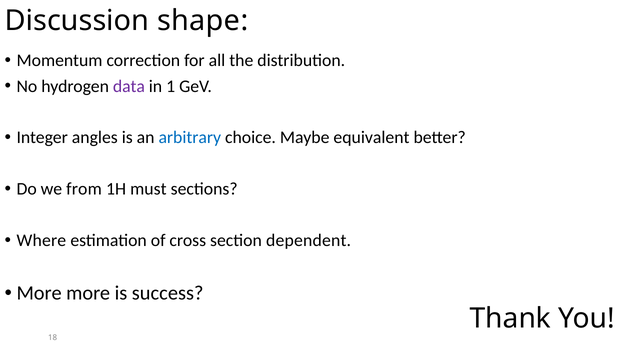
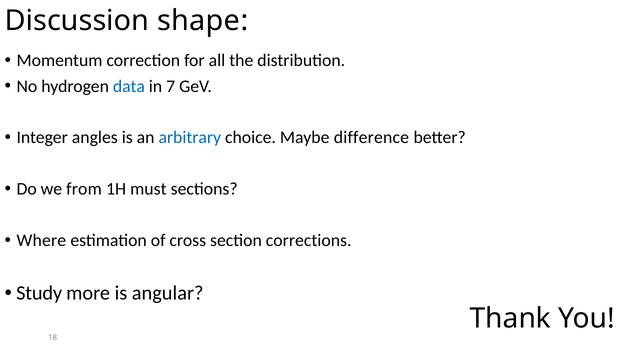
data colour: purple -> blue (129, 86)
1: 1 -> 7 (171, 86)
equivalent: equivalent -> difference (371, 138)
dependent: dependent -> corrections (309, 241)
More: More -> Study (39, 293)
success: success -> angular (168, 293)
